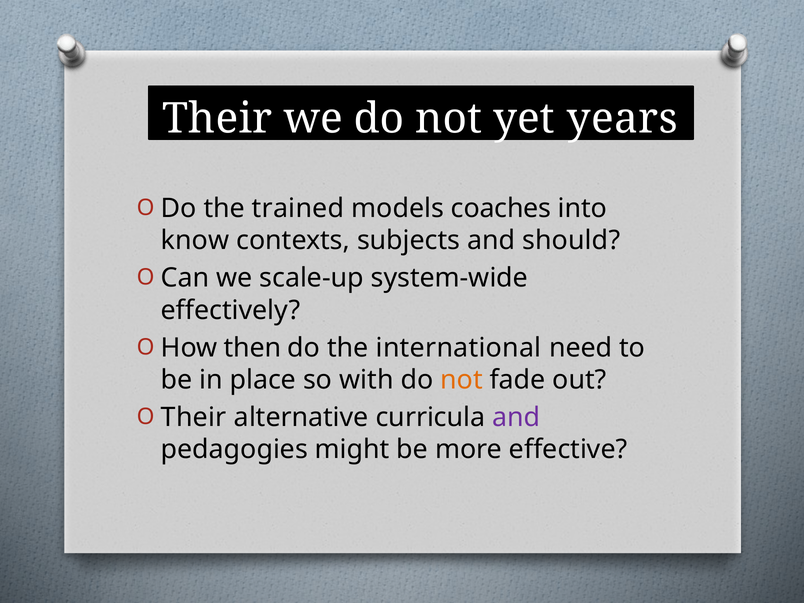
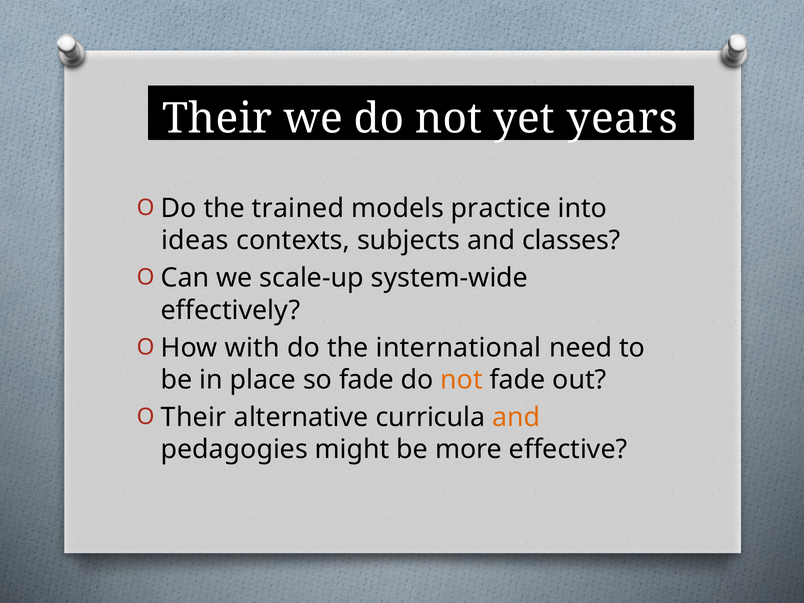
coaches: coaches -> practice (501, 208)
know: know -> ideas (195, 240)
should: should -> classes (571, 240)
then: then -> with (252, 348)
so with: with -> fade (367, 380)
and colour: purple -> orange (516, 417)
